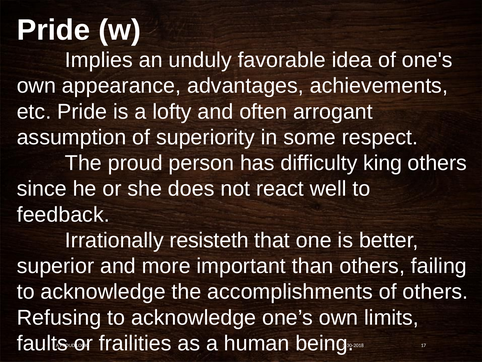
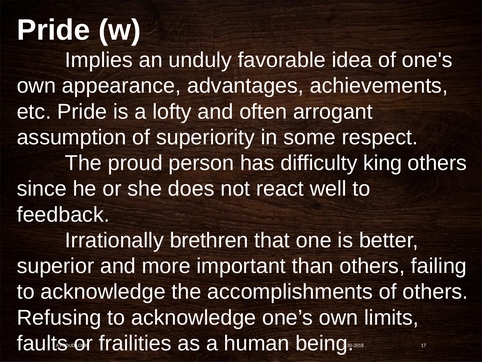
resisteth: resisteth -> brethren (209, 240)
